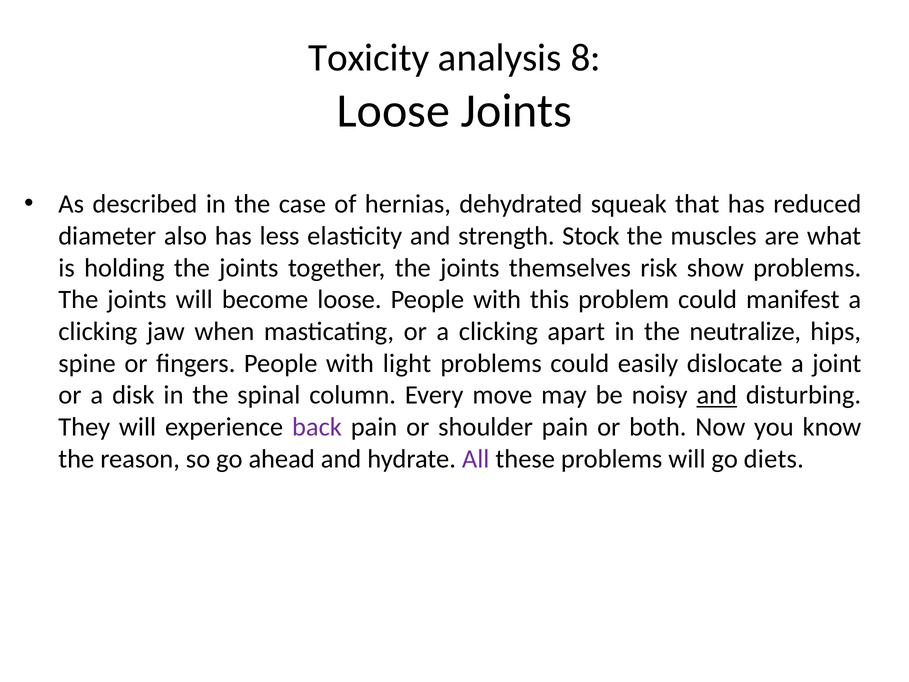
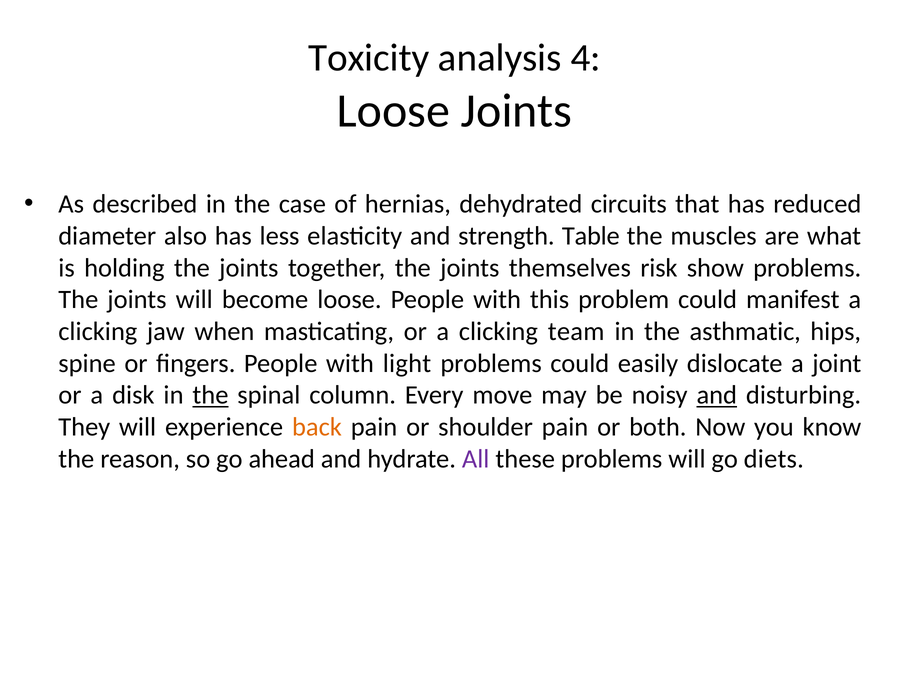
8: 8 -> 4 (586, 58)
squeak: squeak -> circuits (629, 204)
Stock: Stock -> Table (591, 236)
apart: apart -> team (576, 331)
neutralize: neutralize -> asthmatic (745, 331)
the underline: none -> present (210, 395)
back colour: purple -> orange (317, 427)
